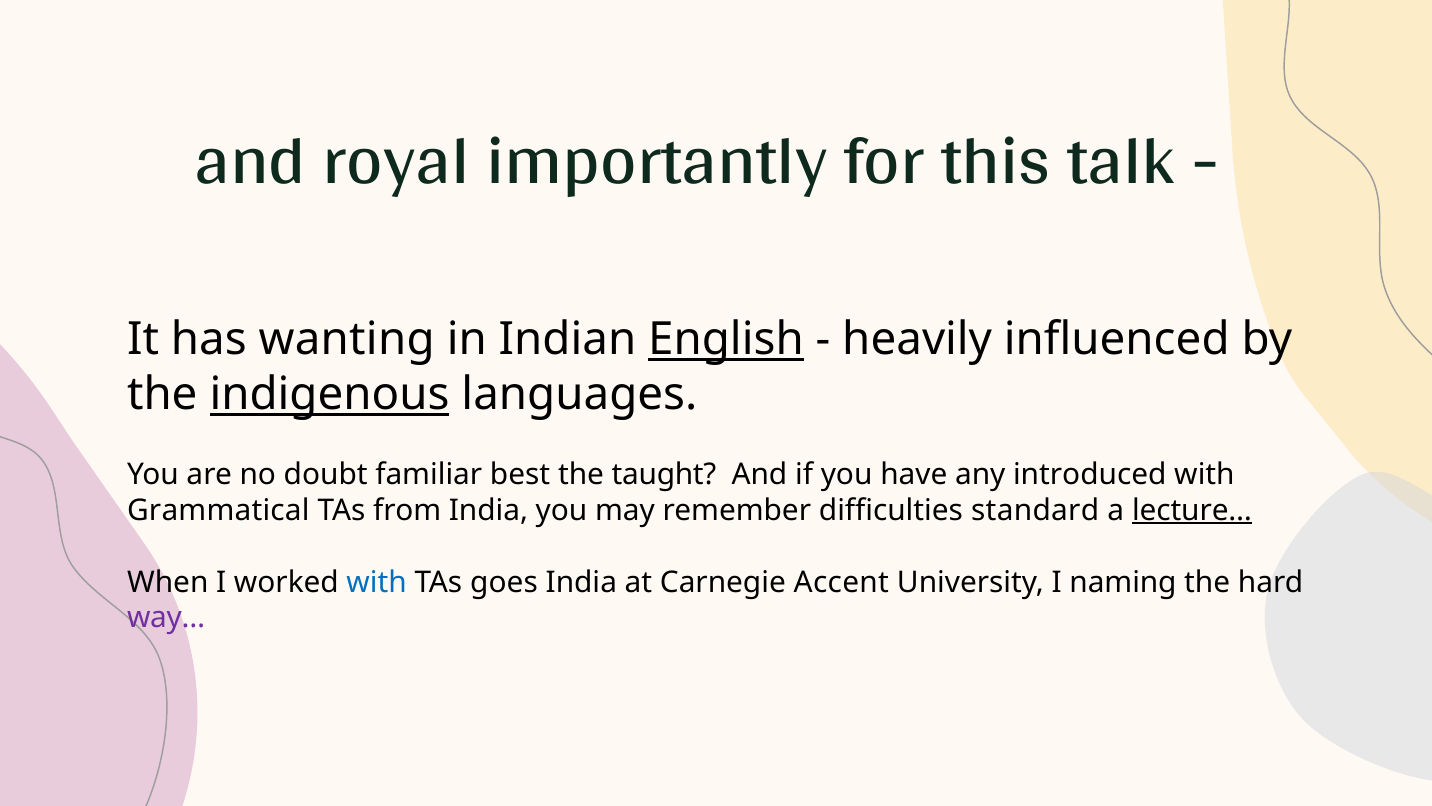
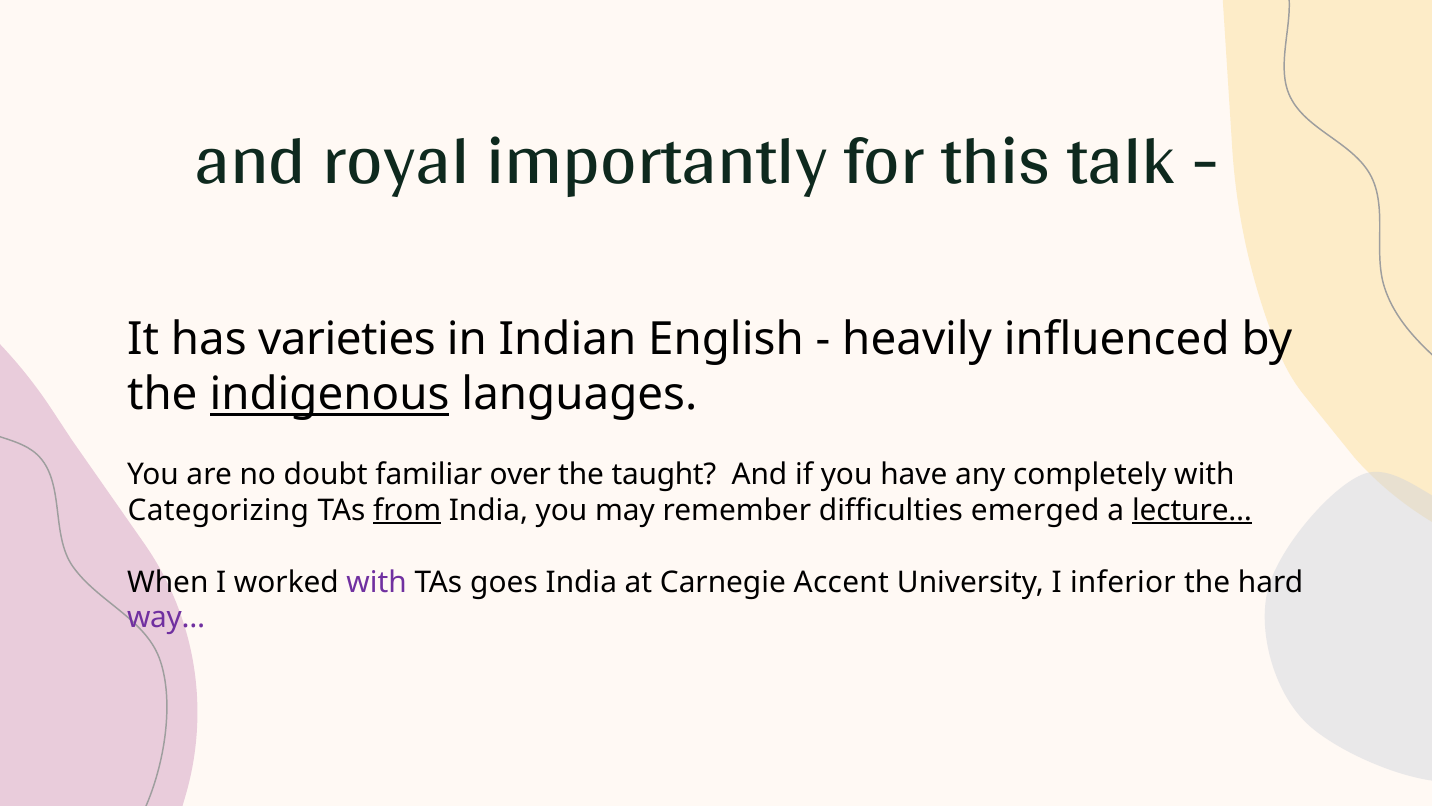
wanting: wanting -> varieties (347, 340)
English underline: present -> none (726, 340)
best: best -> over (520, 474)
introduced: introduced -> completely (1090, 474)
Grammatical: Grammatical -> Categorizing (218, 510)
from underline: none -> present (407, 510)
standard: standard -> emerged (1035, 510)
with colour: blue -> purple (377, 582)
naming: naming -> inferior (1123, 582)
